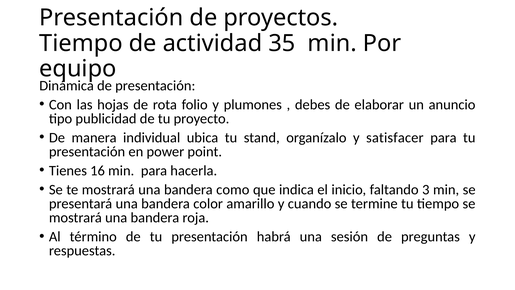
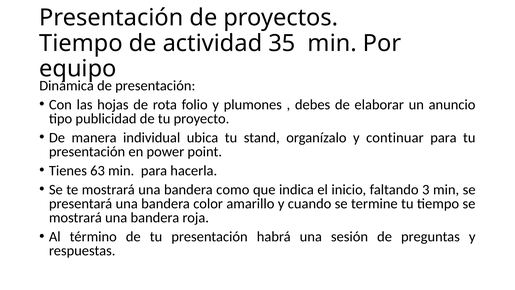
satisfacer: satisfacer -> continuar (395, 137)
16: 16 -> 63 (98, 170)
